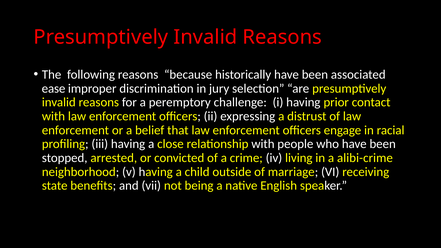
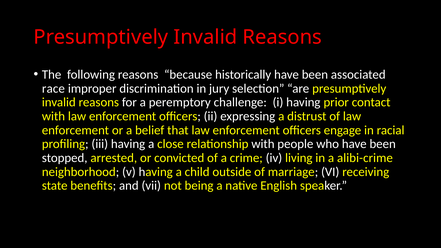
ease: ease -> race (53, 88)
